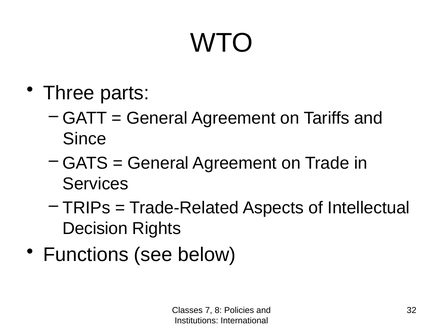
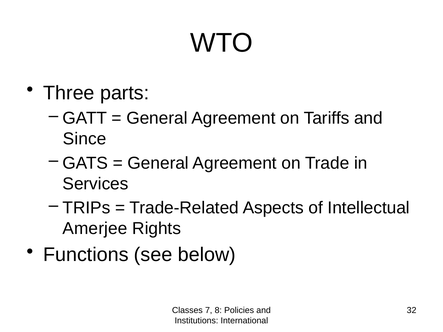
Decision: Decision -> Amerjee (95, 229)
